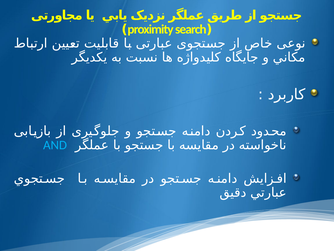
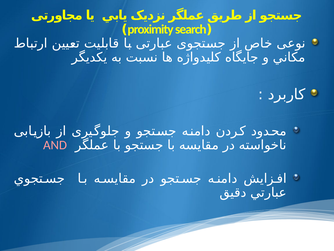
AND colour: light blue -> pink (55, 145)
